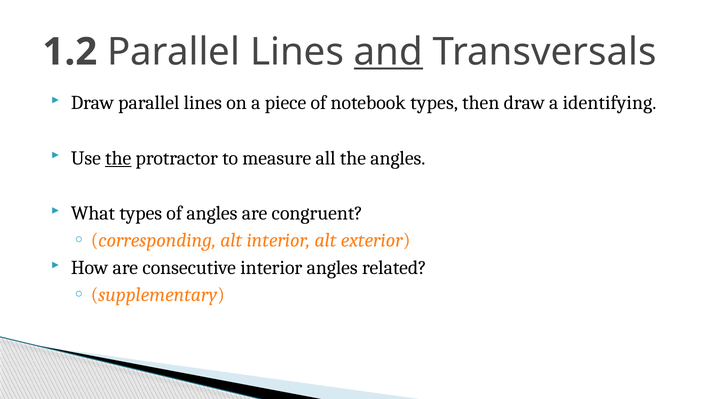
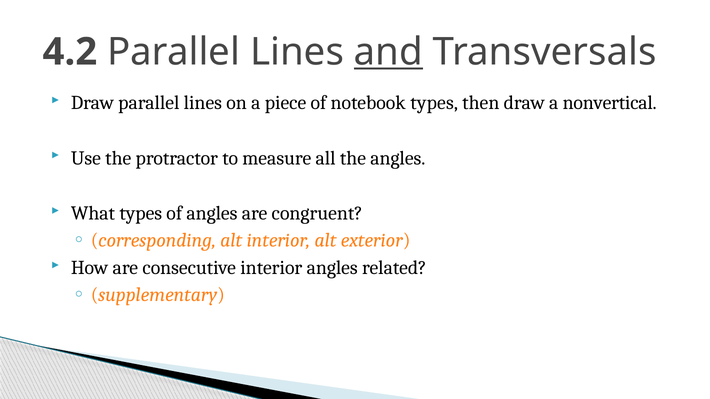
1.2: 1.2 -> 4.2 (70, 52)
identifying: identifying -> nonvertical (610, 103)
the underline: present -> none (118, 158)
